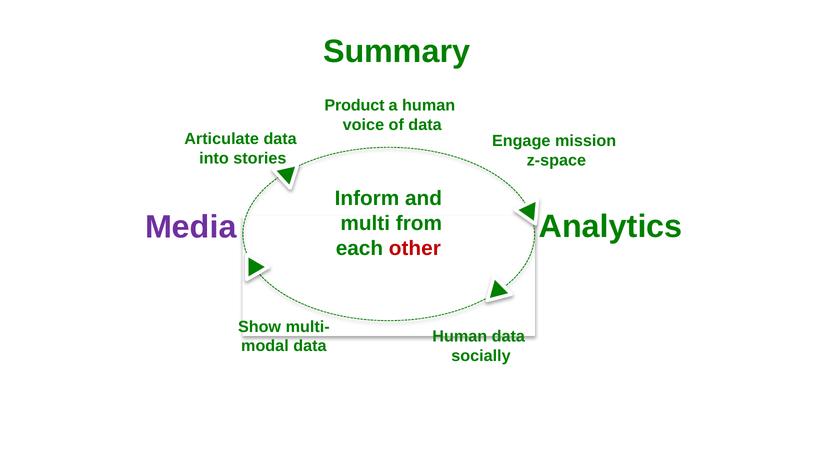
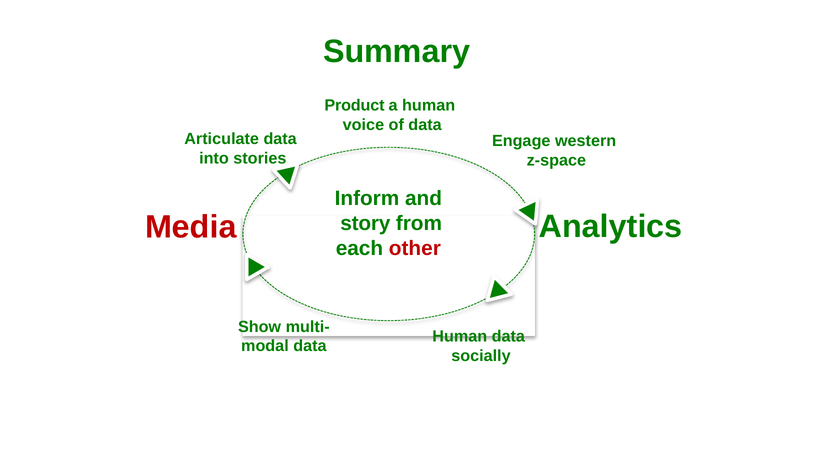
mission: mission -> western (586, 141)
Media colour: purple -> red (191, 227)
multi: multi -> story (365, 223)
